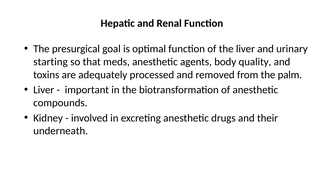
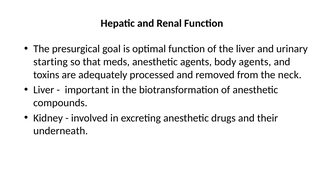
body quality: quality -> agents (255, 62)
palm: palm -> neck (290, 75)
